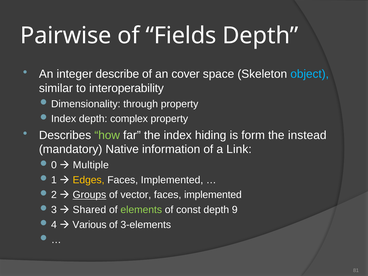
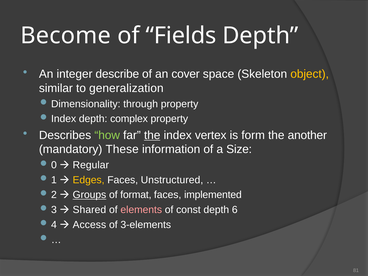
Pairwise: Pairwise -> Become (66, 36)
object colour: light blue -> yellow (310, 74)
interoperability: interoperability -> generalization (126, 88)
the underline: none -> present (152, 135)
hiding: hiding -> vertex (211, 135)
instead: instead -> another (307, 135)
Native: Native -> These (122, 149)
Link: Link -> Size (239, 149)
Multiple: Multiple -> Regular (91, 165)
Implemented: Implemented -> Unstructured (172, 180)
vector: vector -> format (136, 195)
elements colour: light green -> pink (141, 210)
9: 9 -> 6 (235, 210)
Various: Various -> Access (89, 225)
